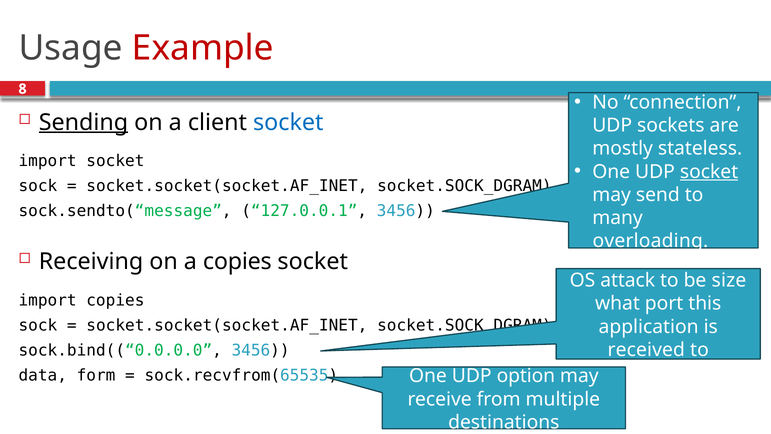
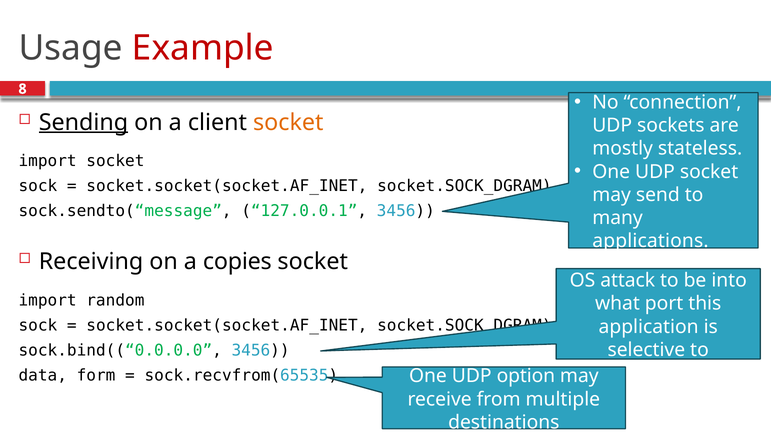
socket colour: blue -> orange (288, 122)
socket underline: present -> none (709, 172)
overloading: overloading -> applications (650, 241)
size: size -> into (729, 280)
import copies: copies -> random (115, 300)
received: received -> selective (646, 350)
